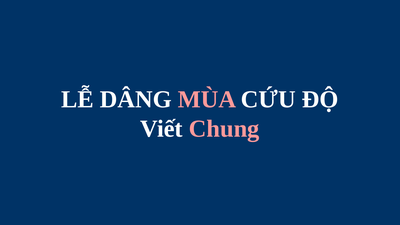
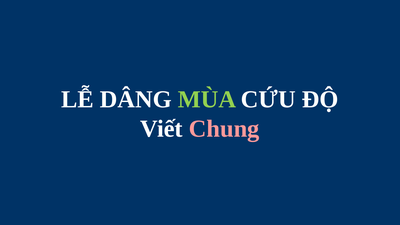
MÙA colour: pink -> light green (207, 100)
